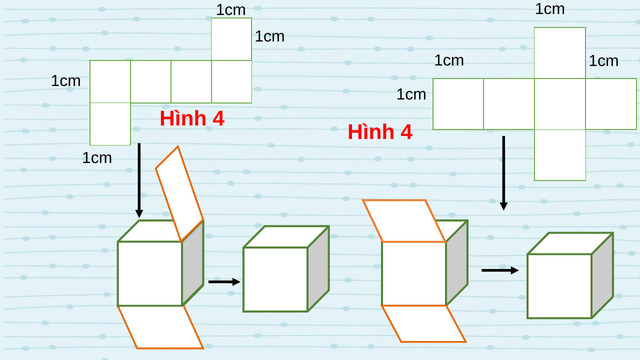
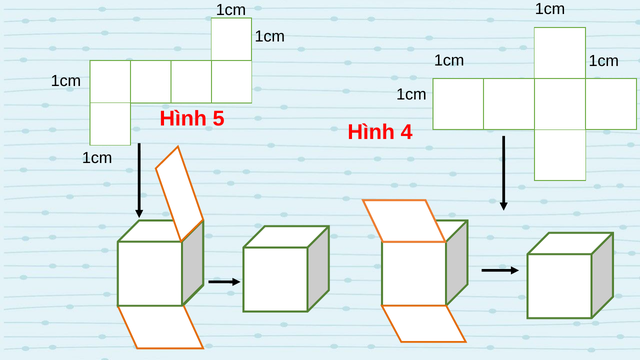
4: 4 -> 5 (219, 118)
